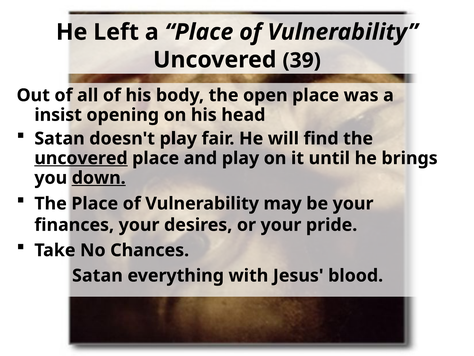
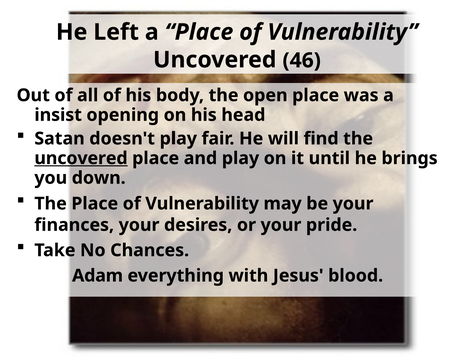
39: 39 -> 46 (302, 60)
down underline: present -> none (99, 178)
Satan: Satan -> Adam (98, 275)
